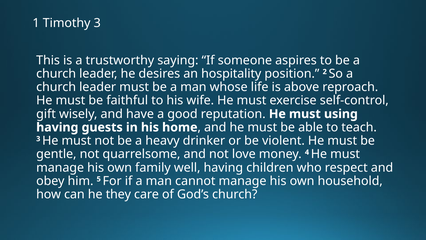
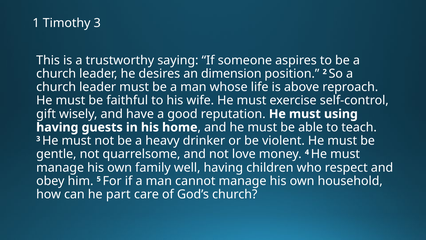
hospitality: hospitality -> dimension (231, 74)
they: they -> part (118, 194)
